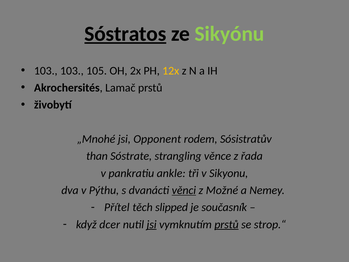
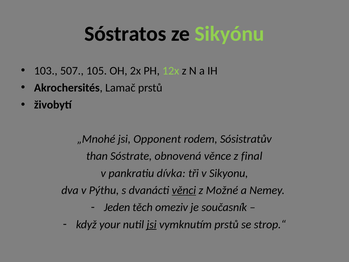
Sóstratos underline: present -> none (125, 34)
103 103: 103 -> 507 (72, 71)
12x colour: yellow -> light green (171, 71)
strangling: strangling -> obnovená (178, 156)
řada: řada -> final (252, 156)
ankle: ankle -> dívka (171, 173)
Přítel: Přítel -> Jeden (117, 207)
slipped: slipped -> omeziv (172, 207)
dcer: dcer -> your (110, 224)
prstů underline: present -> none (227, 224)
